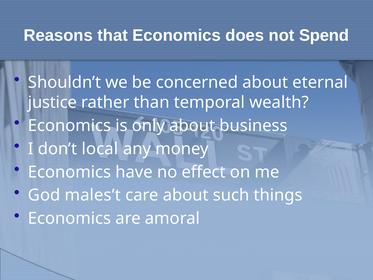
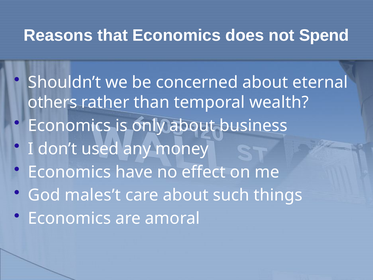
justice: justice -> others (52, 102)
local: local -> used (100, 149)
